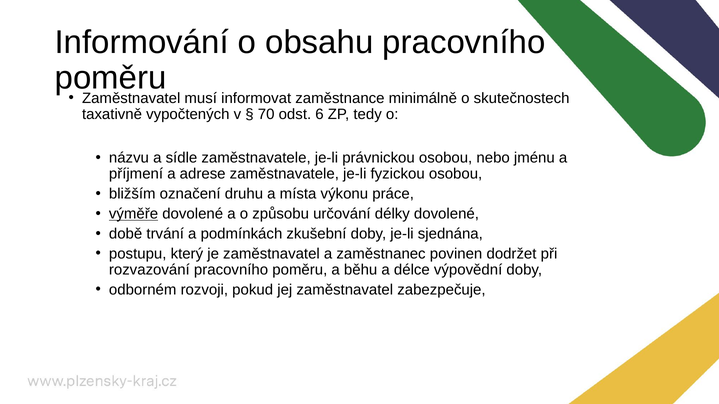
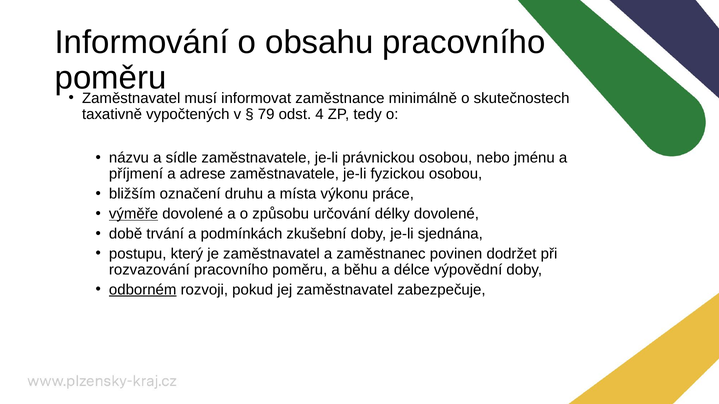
70: 70 -> 79 (266, 114)
6: 6 -> 4 (320, 114)
odborném underline: none -> present (143, 290)
